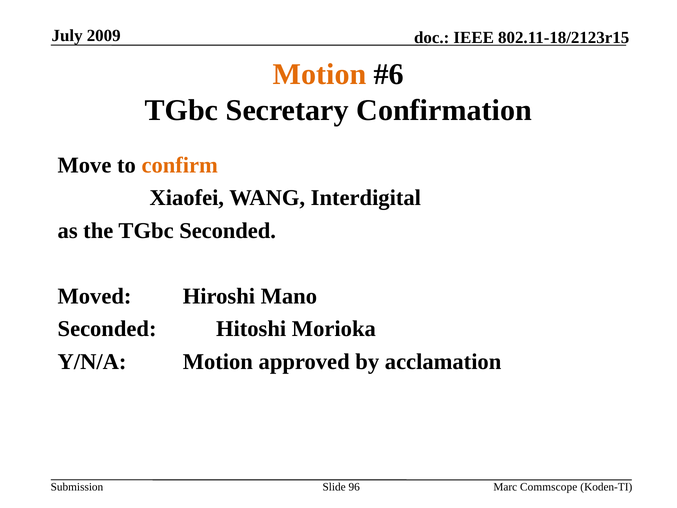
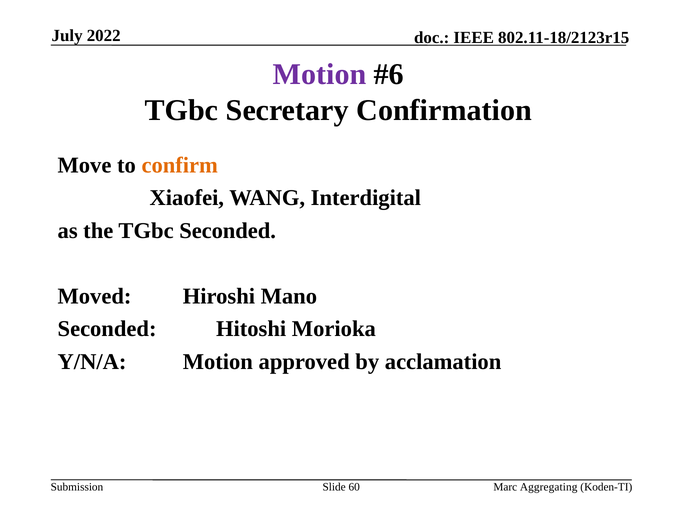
2009: 2009 -> 2022 (104, 36)
Motion colour: orange -> purple (320, 74)
96: 96 -> 60 (354, 487)
Commscope: Commscope -> Aggregating (549, 487)
